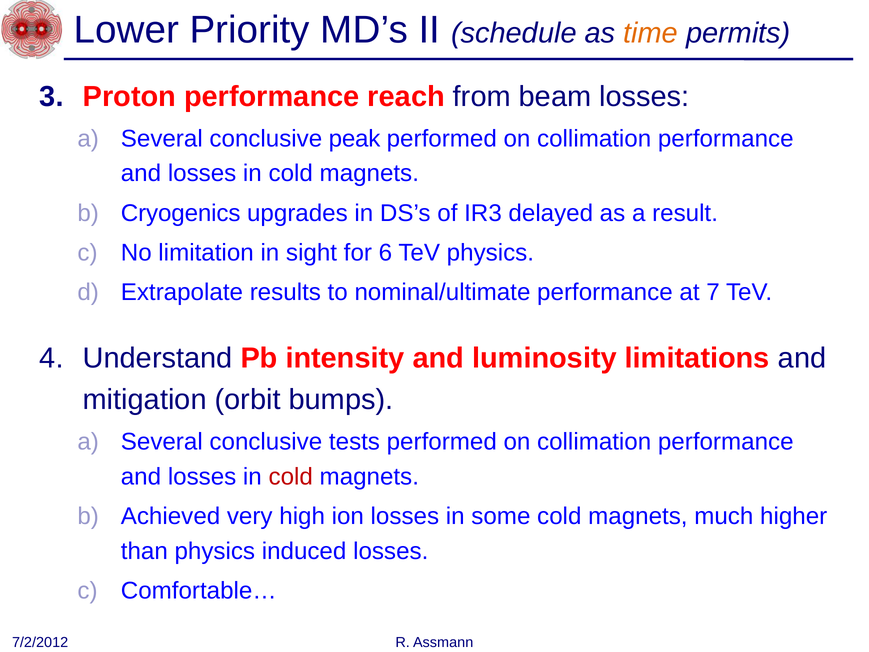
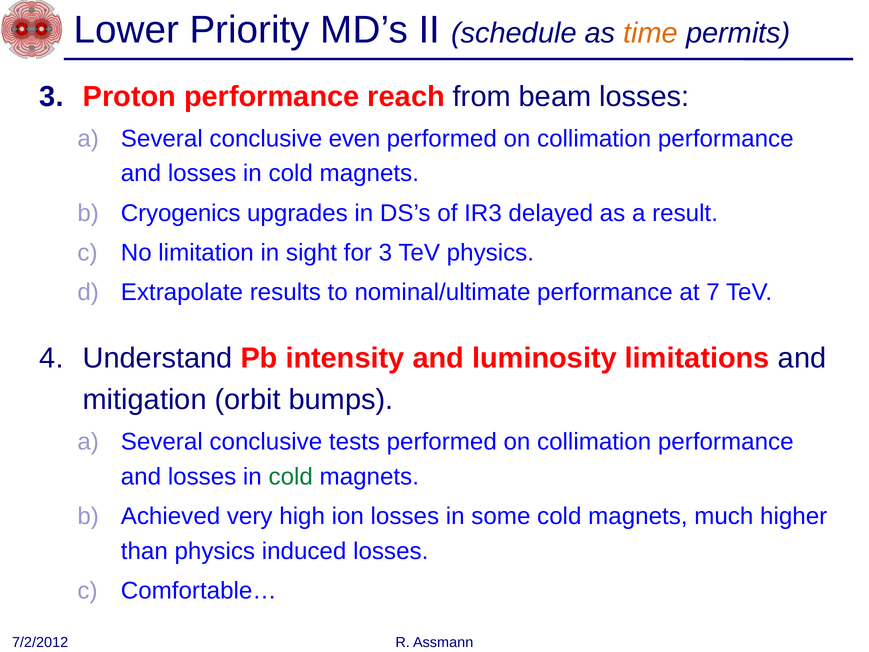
peak: peak -> even (355, 139)
for 6: 6 -> 3 (385, 253)
cold colour: red -> green (291, 477)
